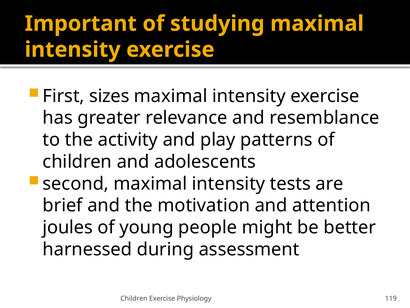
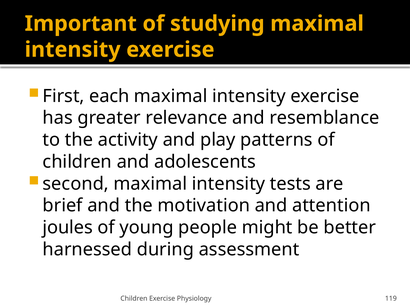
sizes: sizes -> each (109, 96)
